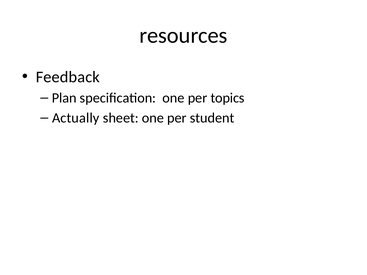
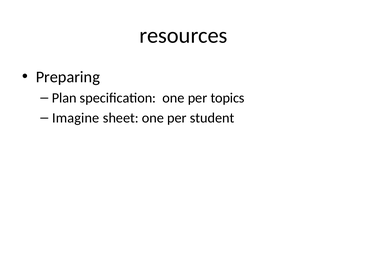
Feedback: Feedback -> Preparing (68, 77)
Actually: Actually -> Imagine (76, 118)
